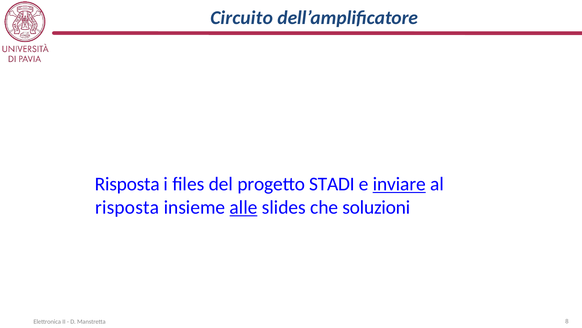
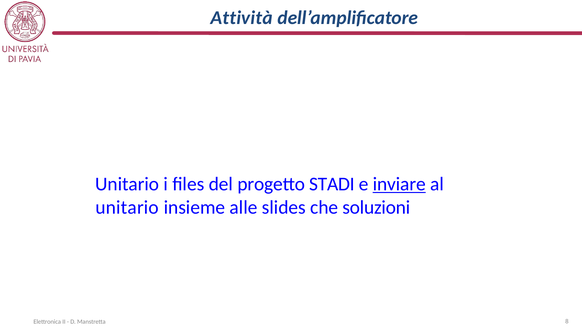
Circuito: Circuito -> Attività (242, 18)
Risposta: Risposta -> Unitario (127, 184)
risposta: risposta -> unitario (127, 207)
alle underline: present -> none (244, 207)
